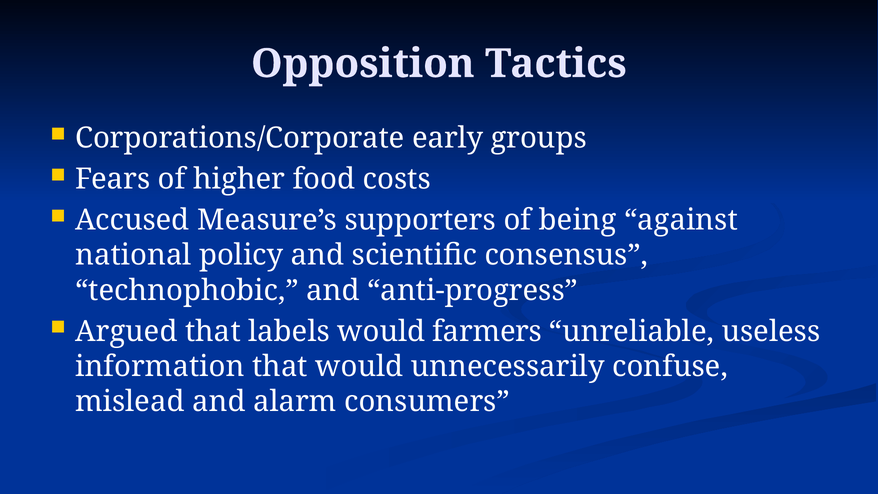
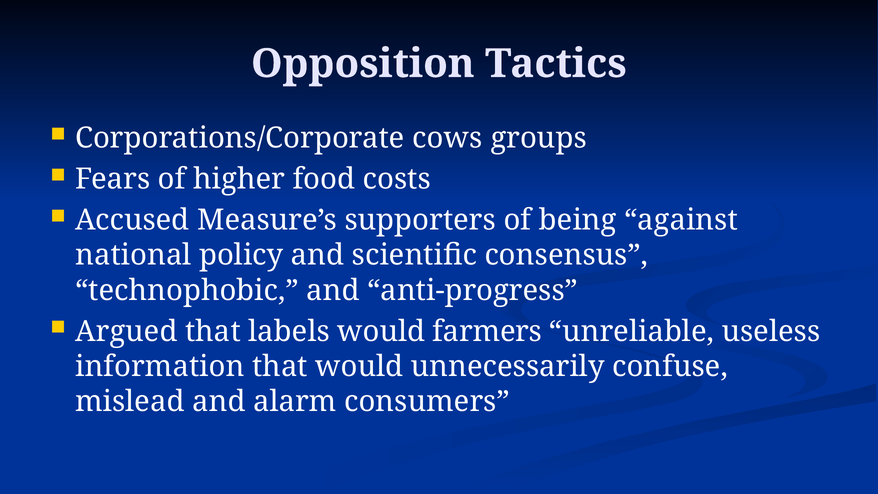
early: early -> cows (447, 138)
